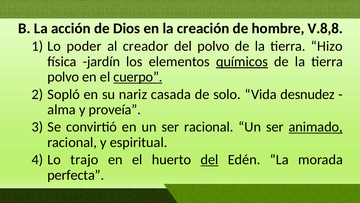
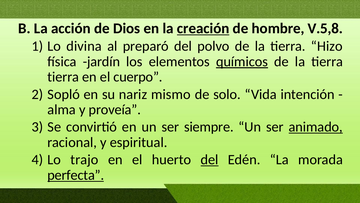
creación underline: none -> present (203, 28)
V.8,8: V.8,8 -> V.5,8 (325, 28)
poder: poder -> divina (84, 46)
creador: creador -> preparó (146, 46)
polvo: polvo -> tierra (63, 77)
cuerpo underline: present -> none (138, 77)
casada: casada -> mismo (171, 94)
desnudez: desnudez -> intención (308, 94)
ser racional: racional -> siempre (209, 127)
perfecta underline: none -> present (76, 175)
